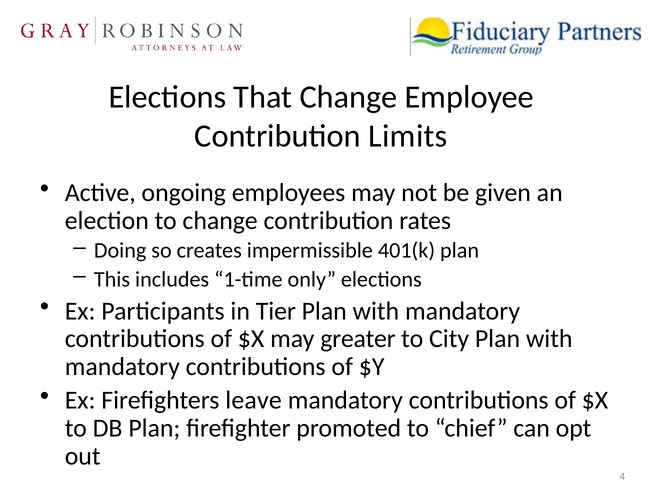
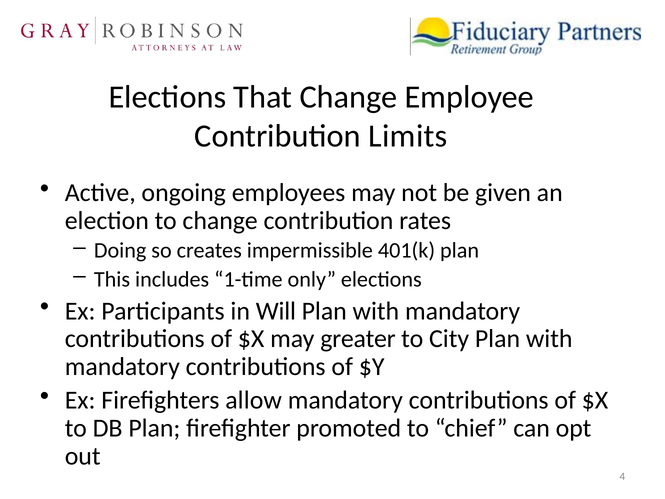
Tier: Tier -> Will (276, 311)
leave: leave -> allow (254, 400)
